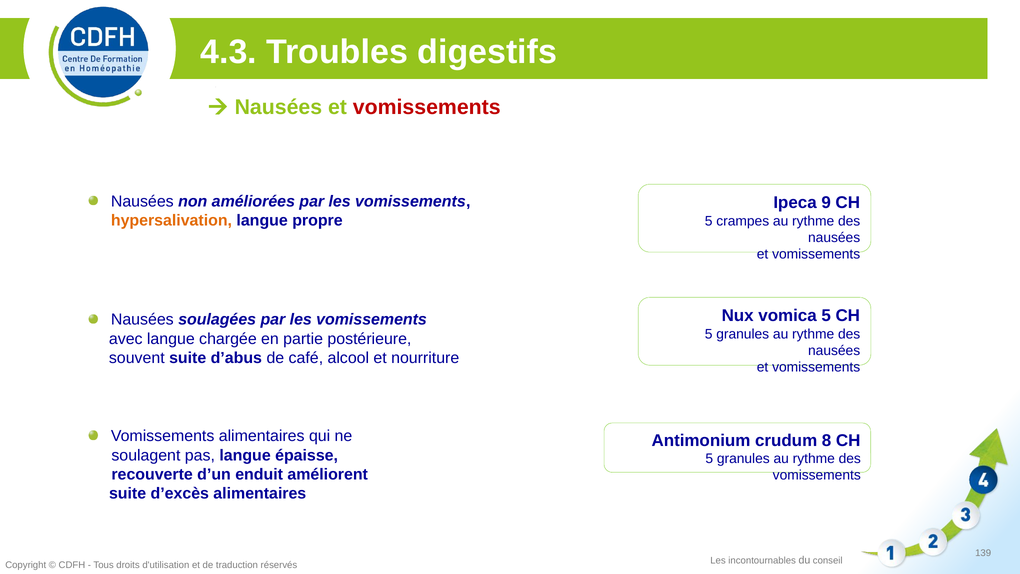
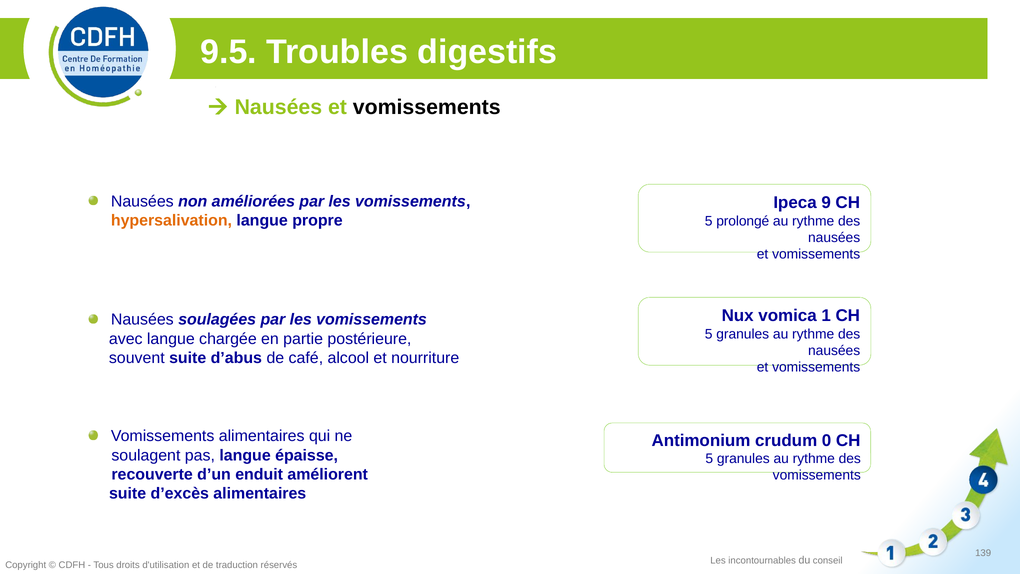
4.3: 4.3 -> 9.5 (229, 52)
vomissements colour: red -> black (427, 107)
crampes: crampes -> prolongé (743, 221)
vomica 5: 5 -> 1 (826, 316)
8: 8 -> 0 (827, 440)
